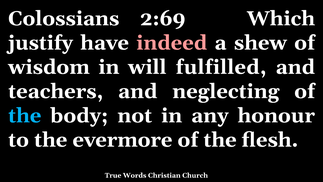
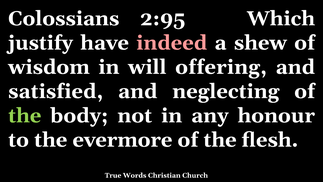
2:69: 2:69 -> 2:95 (163, 19)
fulfilled: fulfilled -> offering (221, 67)
teachers: teachers -> satisfied (56, 91)
the colour: light blue -> light green (25, 115)
